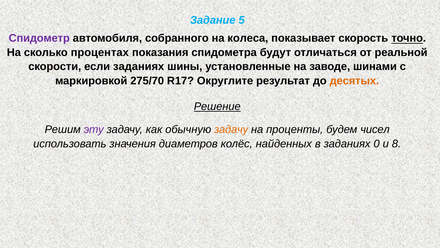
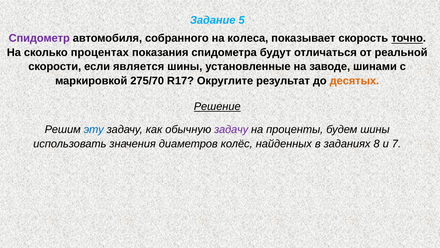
если заданиях: заданиях -> является (139, 66)
эту colour: purple -> blue (94, 129)
задачу colour: orange -> purple (231, 129)
будем чисел: чисел -> шины (375, 129)
0: 0 -> 8 (377, 143)
8: 8 -> 7 (396, 143)
